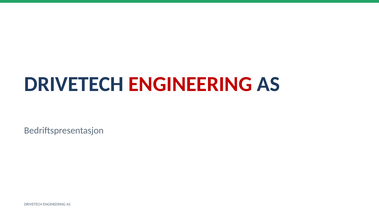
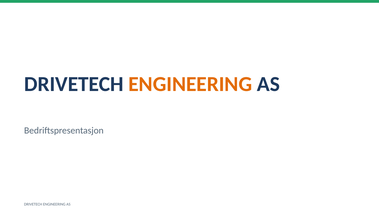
ENGINEERING colour: red -> orange (190, 84)
